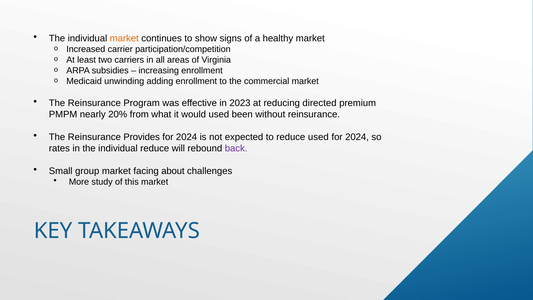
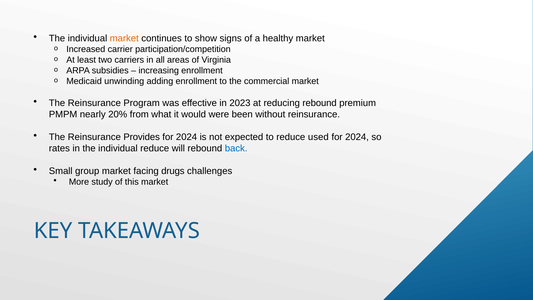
reducing directed: directed -> rebound (320, 103)
would used: used -> were (219, 114)
back colour: purple -> blue (236, 148)
about: about -> drugs (173, 171)
